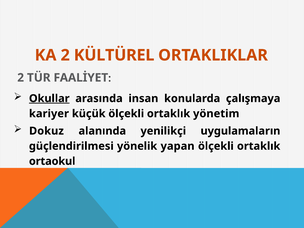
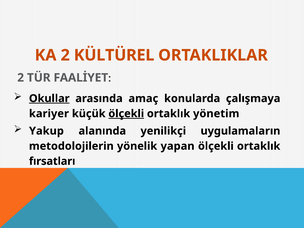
insan: insan -> amaç (143, 98)
ölçekli underline: none -> present (126, 114)
Dokuz: Dokuz -> Yakup (46, 131)
güçlendirilmesi: güçlendirilmesi -> metodolojilerin (71, 146)
ortaokul: ortaokul -> fırsatları (52, 161)
